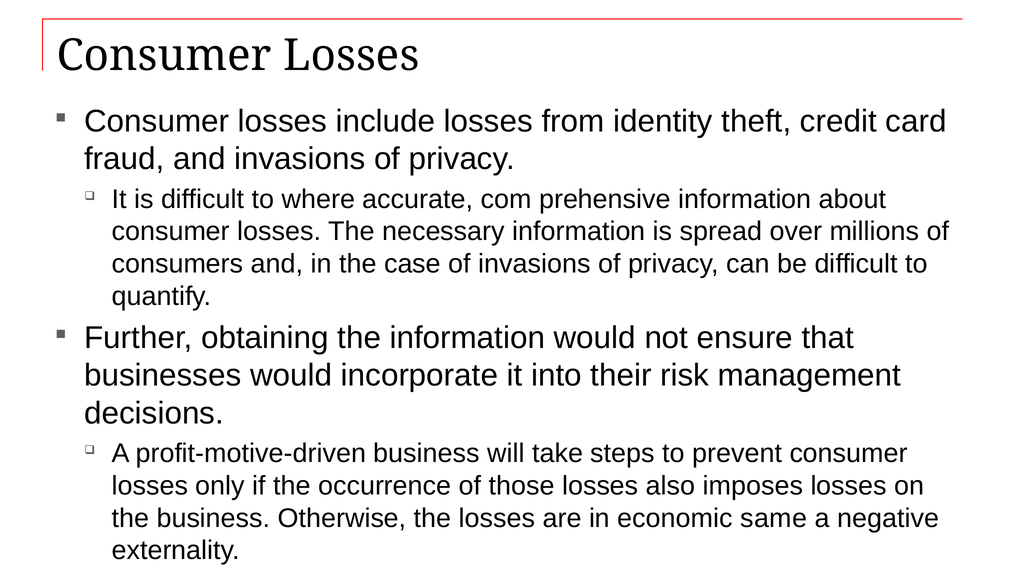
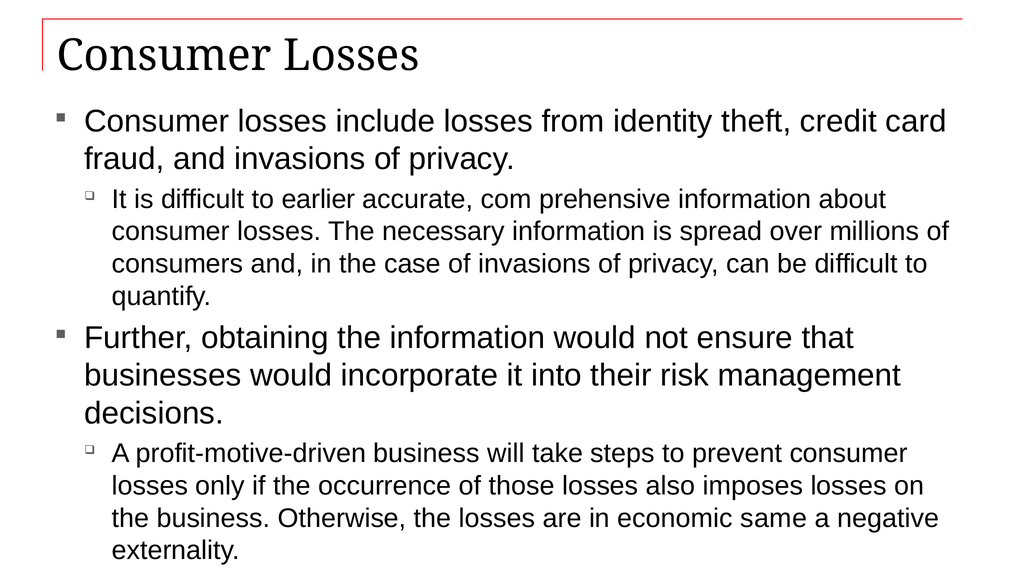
where: where -> earlier (318, 199)
